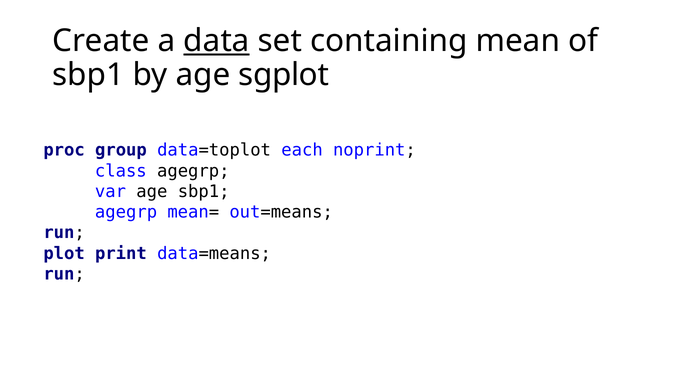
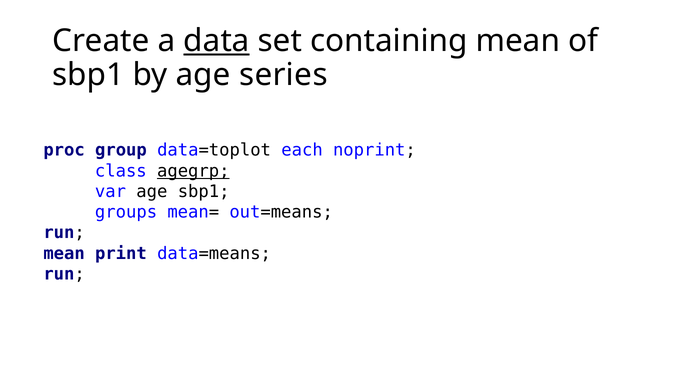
sgplot: sgplot -> series (283, 75)
agegrp underline: none -> present (193, 171)
agegrp: agegrp -> groups (126, 212)
plot: plot -> mean (64, 253)
